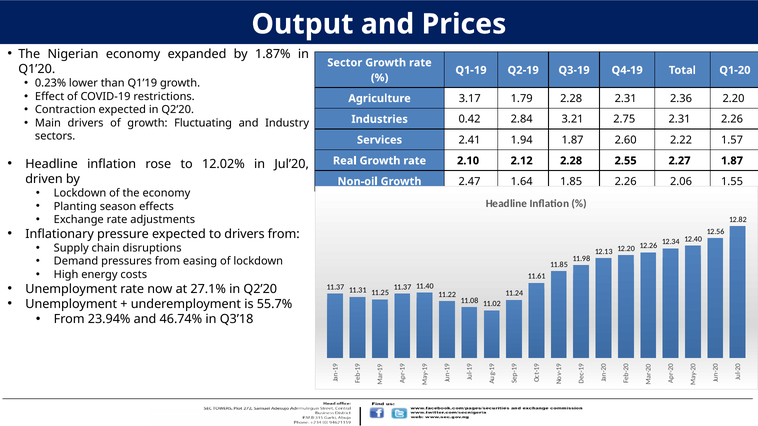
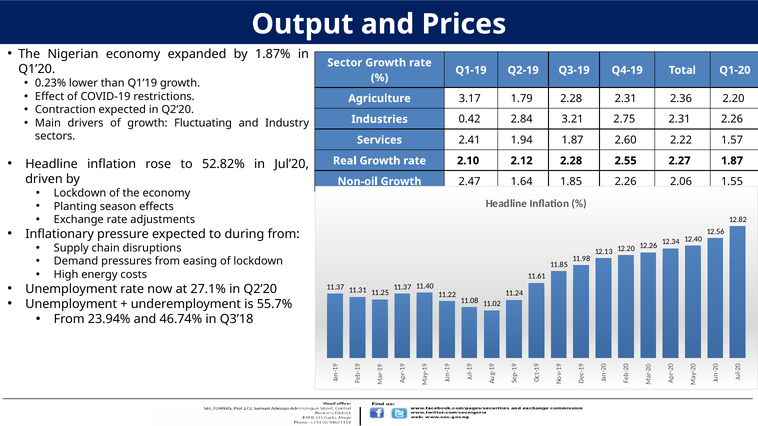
12.02%: 12.02% -> 52.82% (223, 164)
to drivers: drivers -> during (244, 234)
